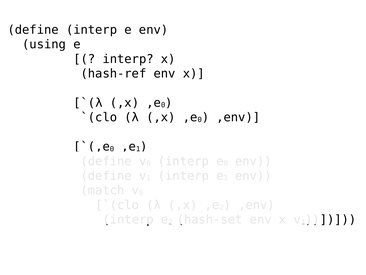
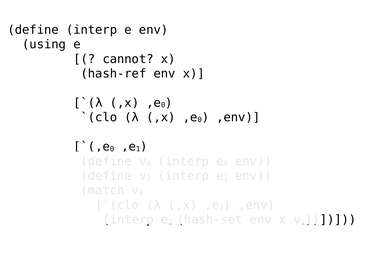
interp: interp -> cannot (128, 59)
